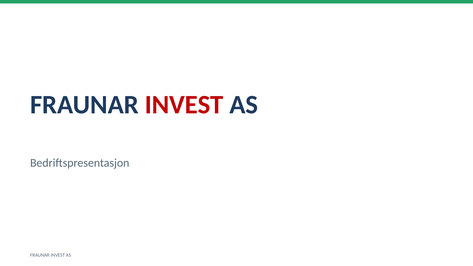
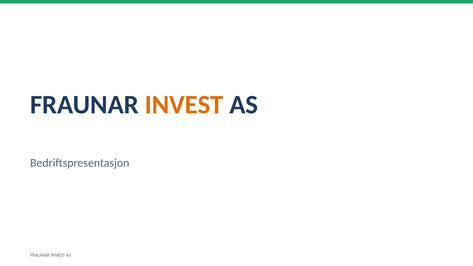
INVEST colour: red -> orange (184, 105)
